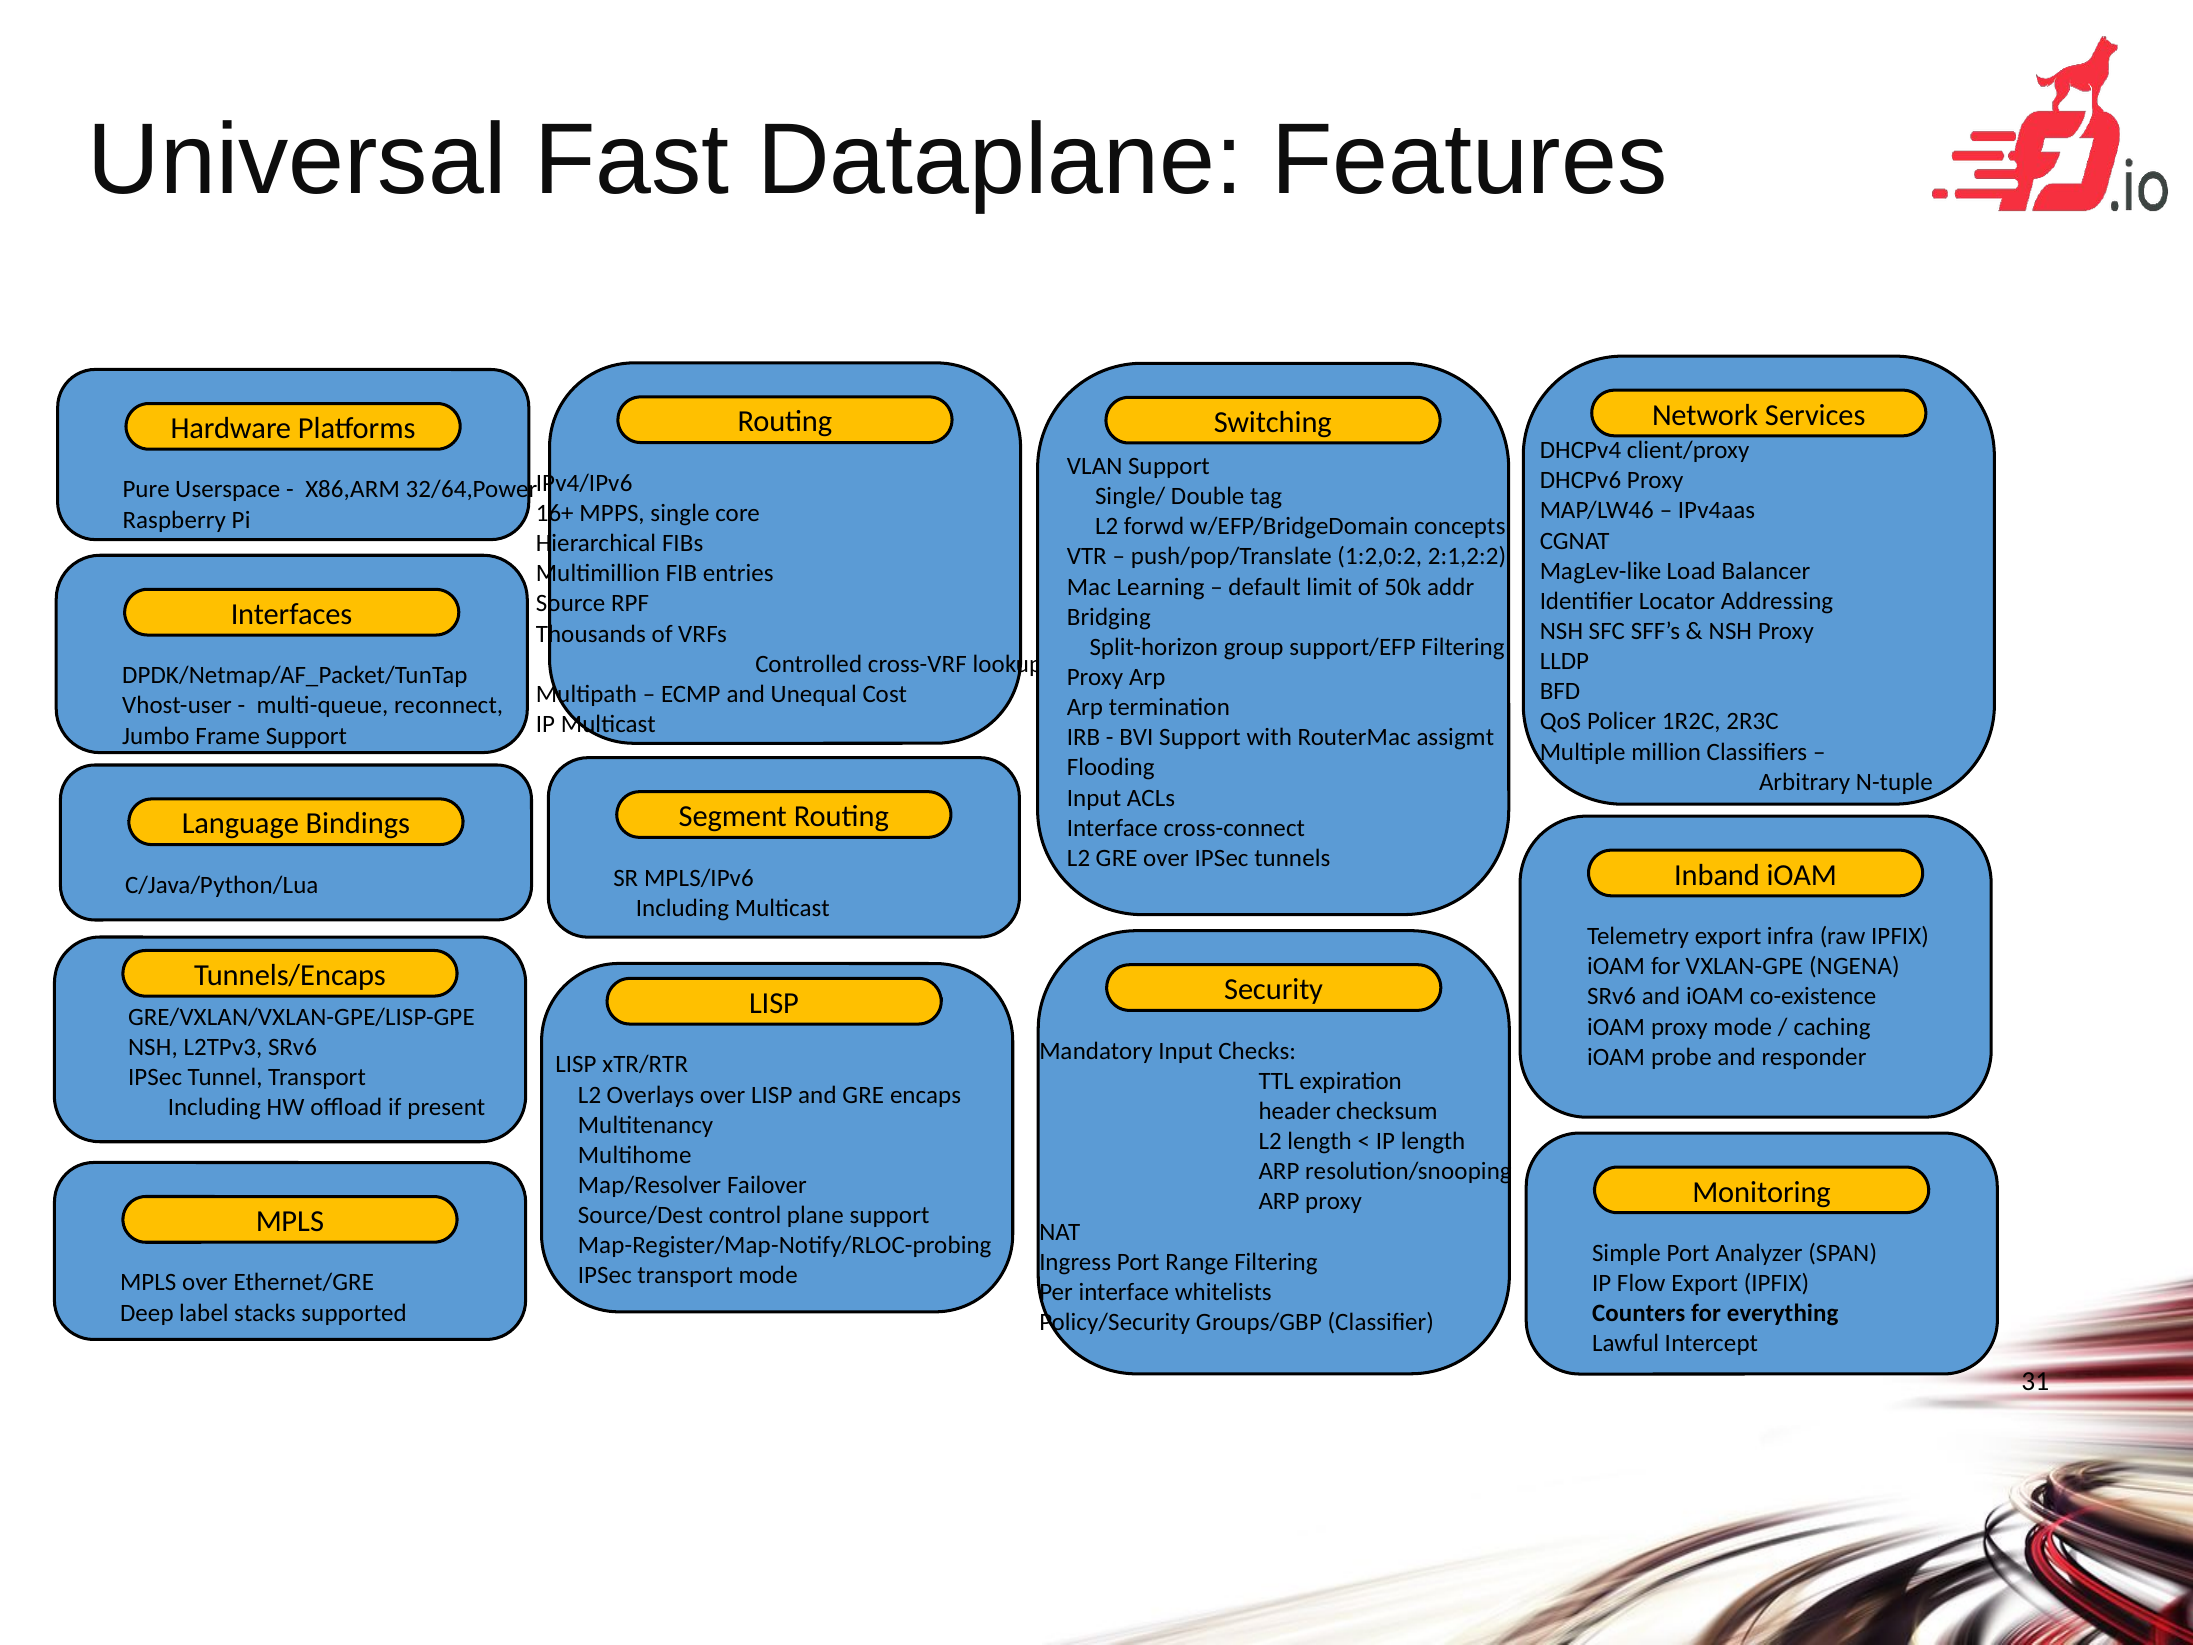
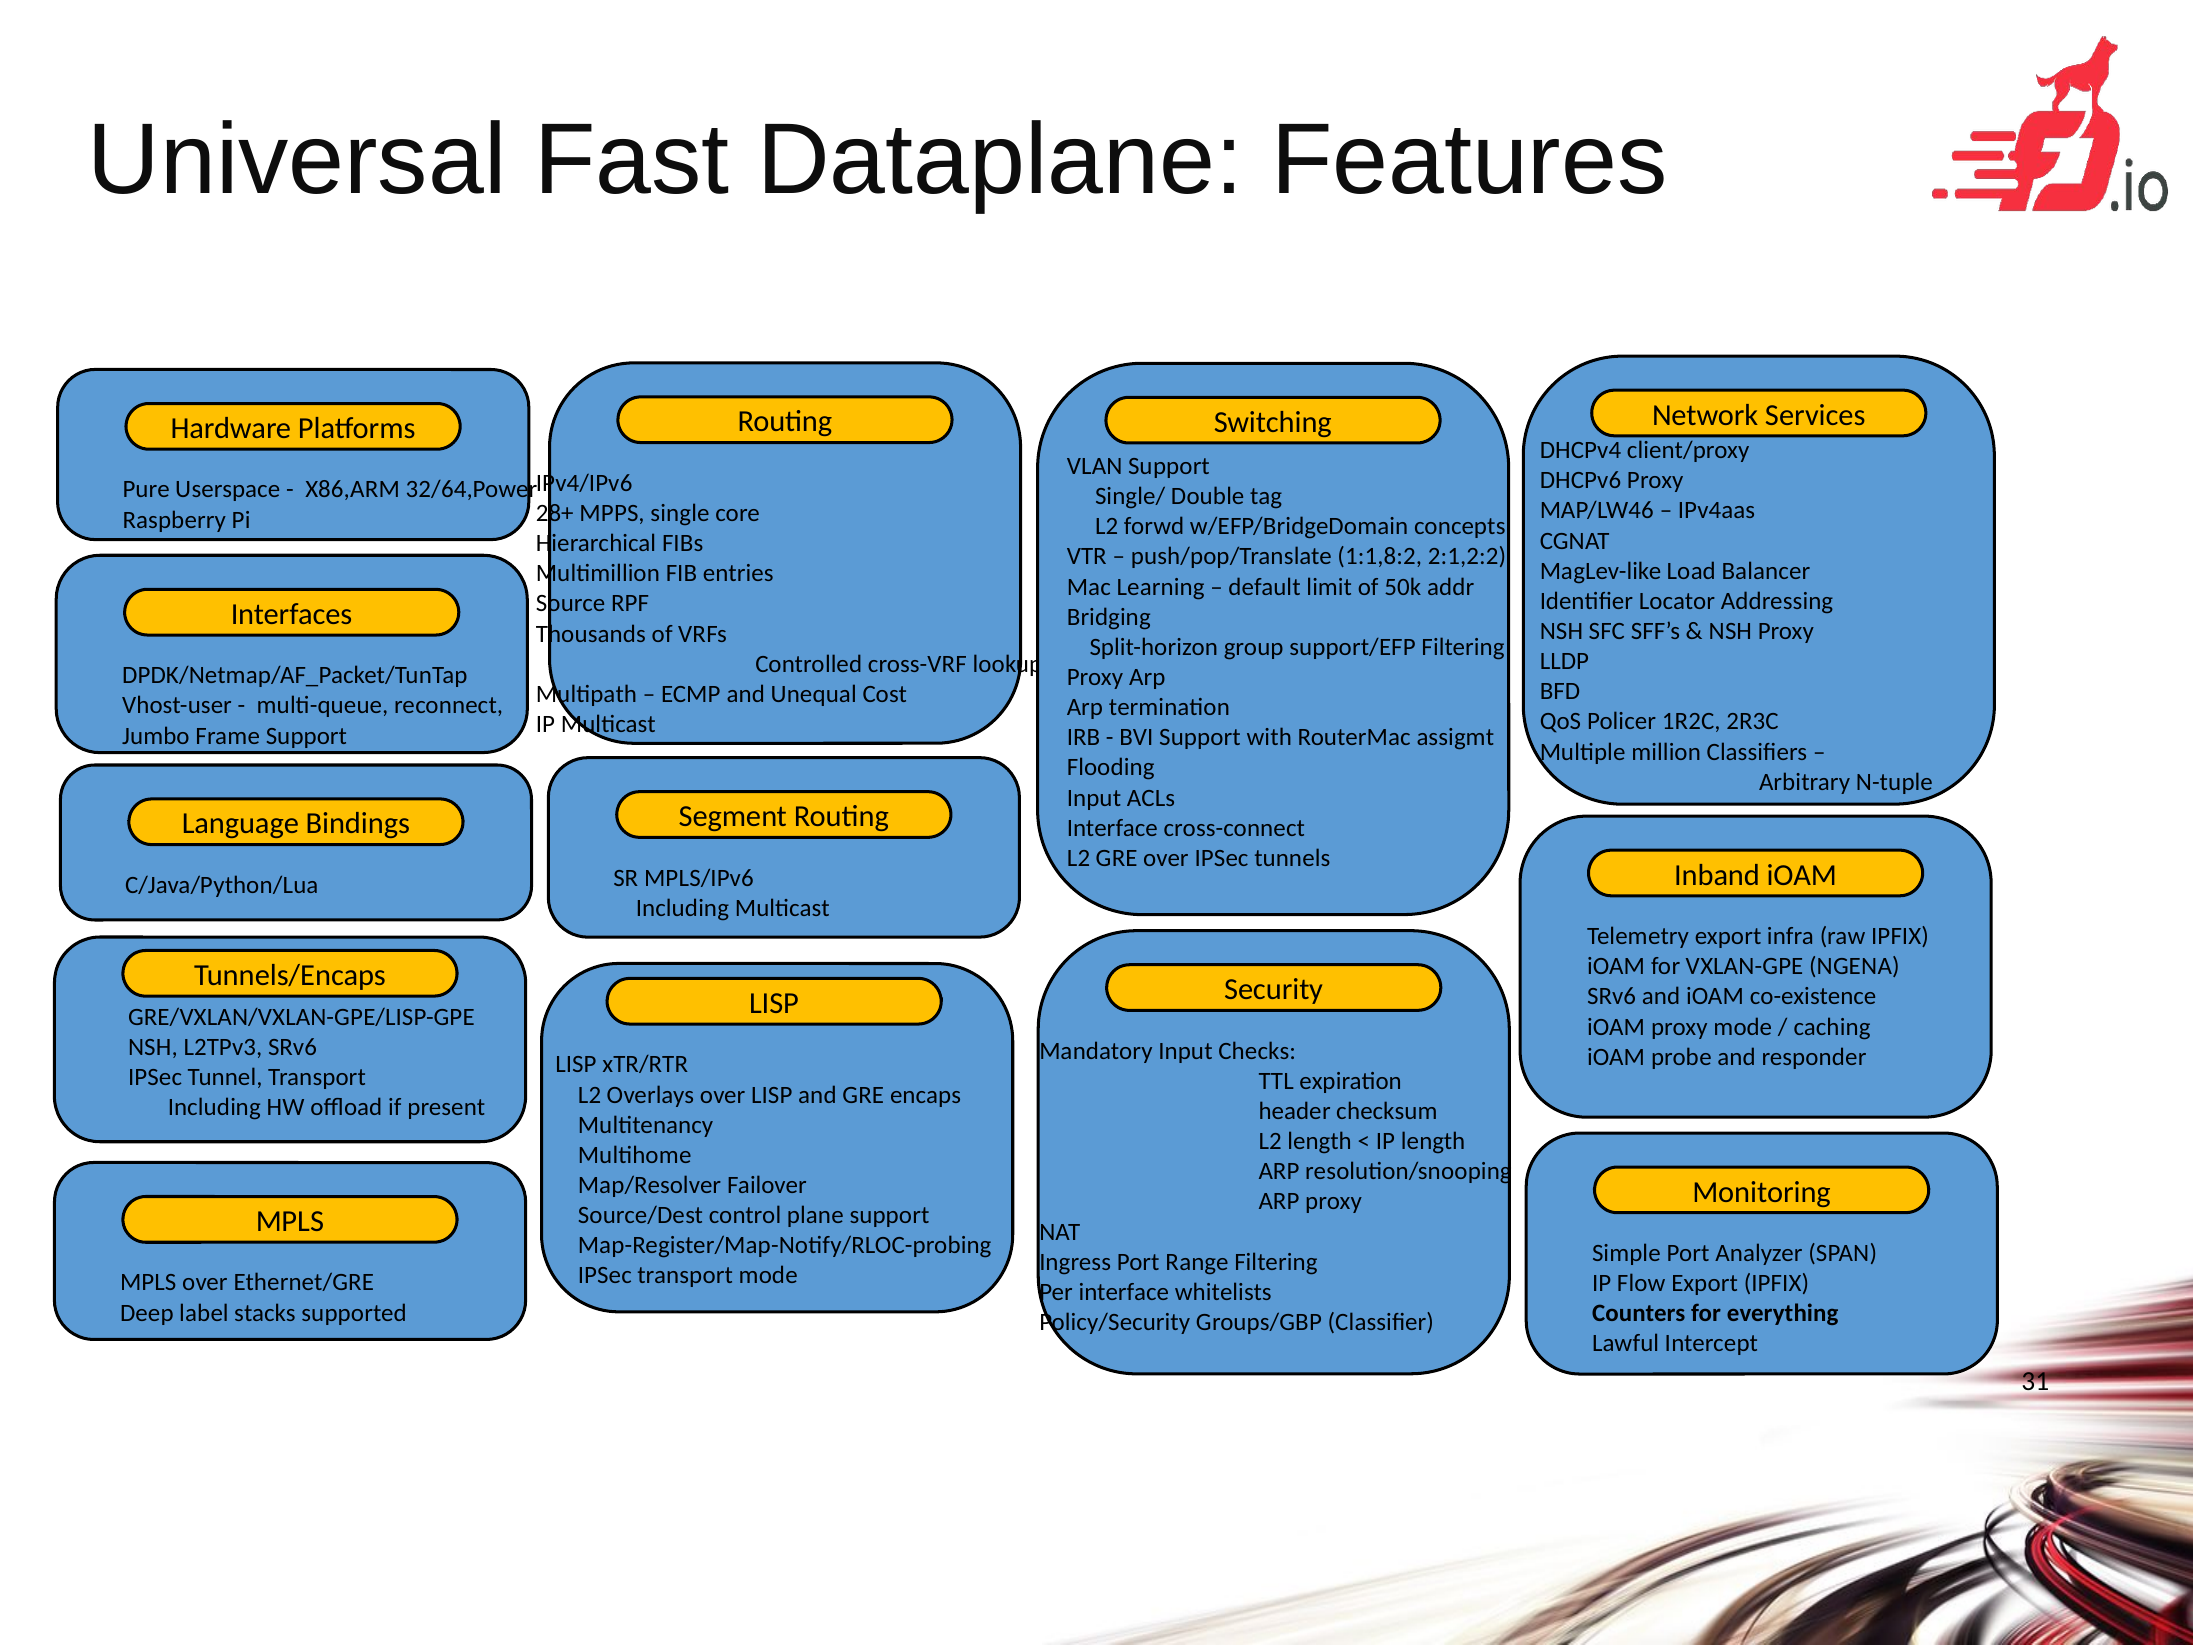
16+: 16+ -> 28+ (555, 513)
1:2,0:2: 1:2,0:2 -> 1:1,8:2 (1380, 557)
